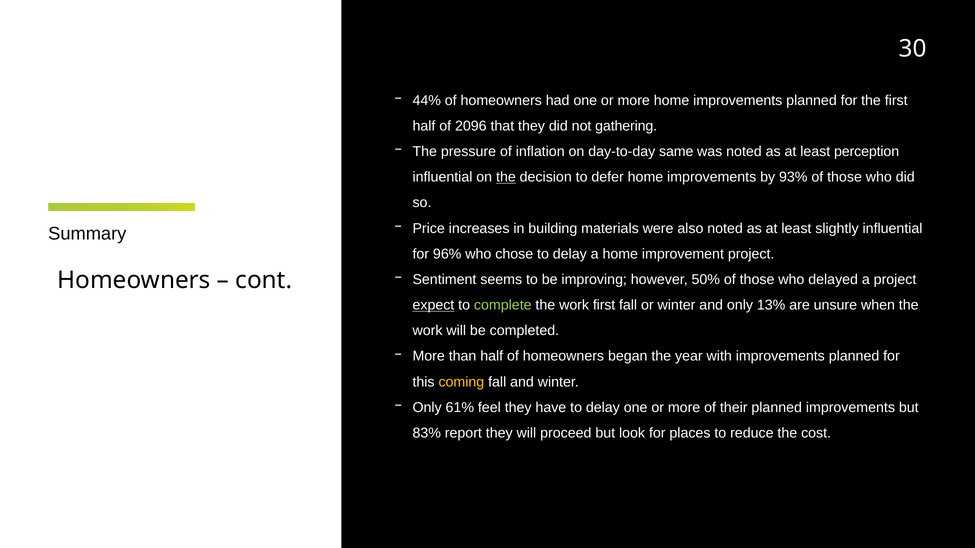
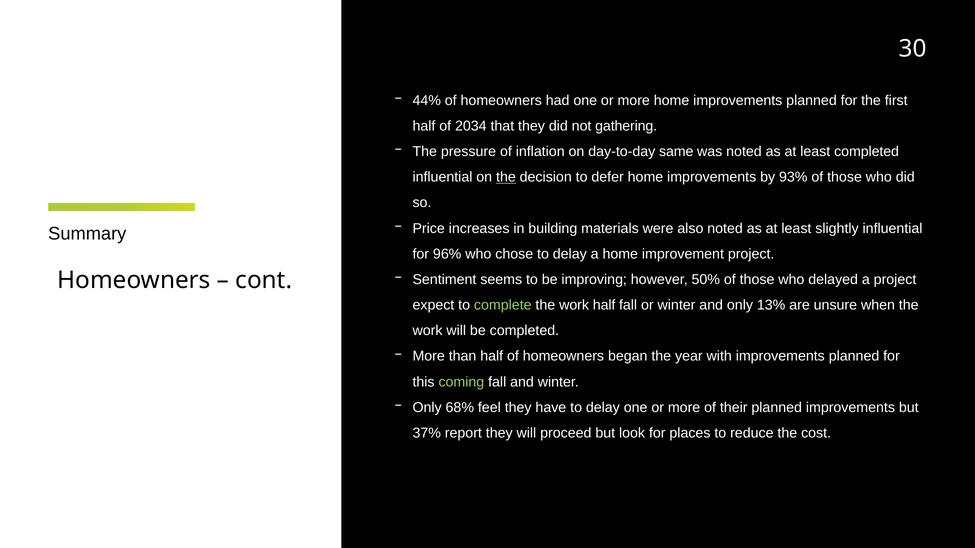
2096: 2096 -> 2034 (471, 126)
least perception: perception -> completed (867, 152)
expect underline: present -> none (433, 305)
work first: first -> half (604, 305)
coming colour: yellow -> light green (461, 382)
61%: 61% -> 68% (460, 408)
83%: 83% -> 37% (427, 433)
